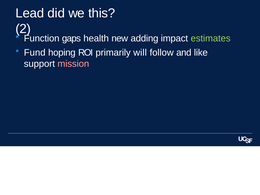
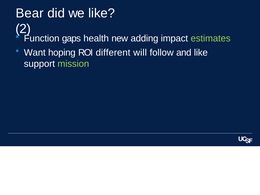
Lead: Lead -> Bear (30, 13)
we this: this -> like (102, 13)
Fund: Fund -> Want (35, 53)
primarily: primarily -> different (113, 53)
mission colour: pink -> light green (73, 64)
